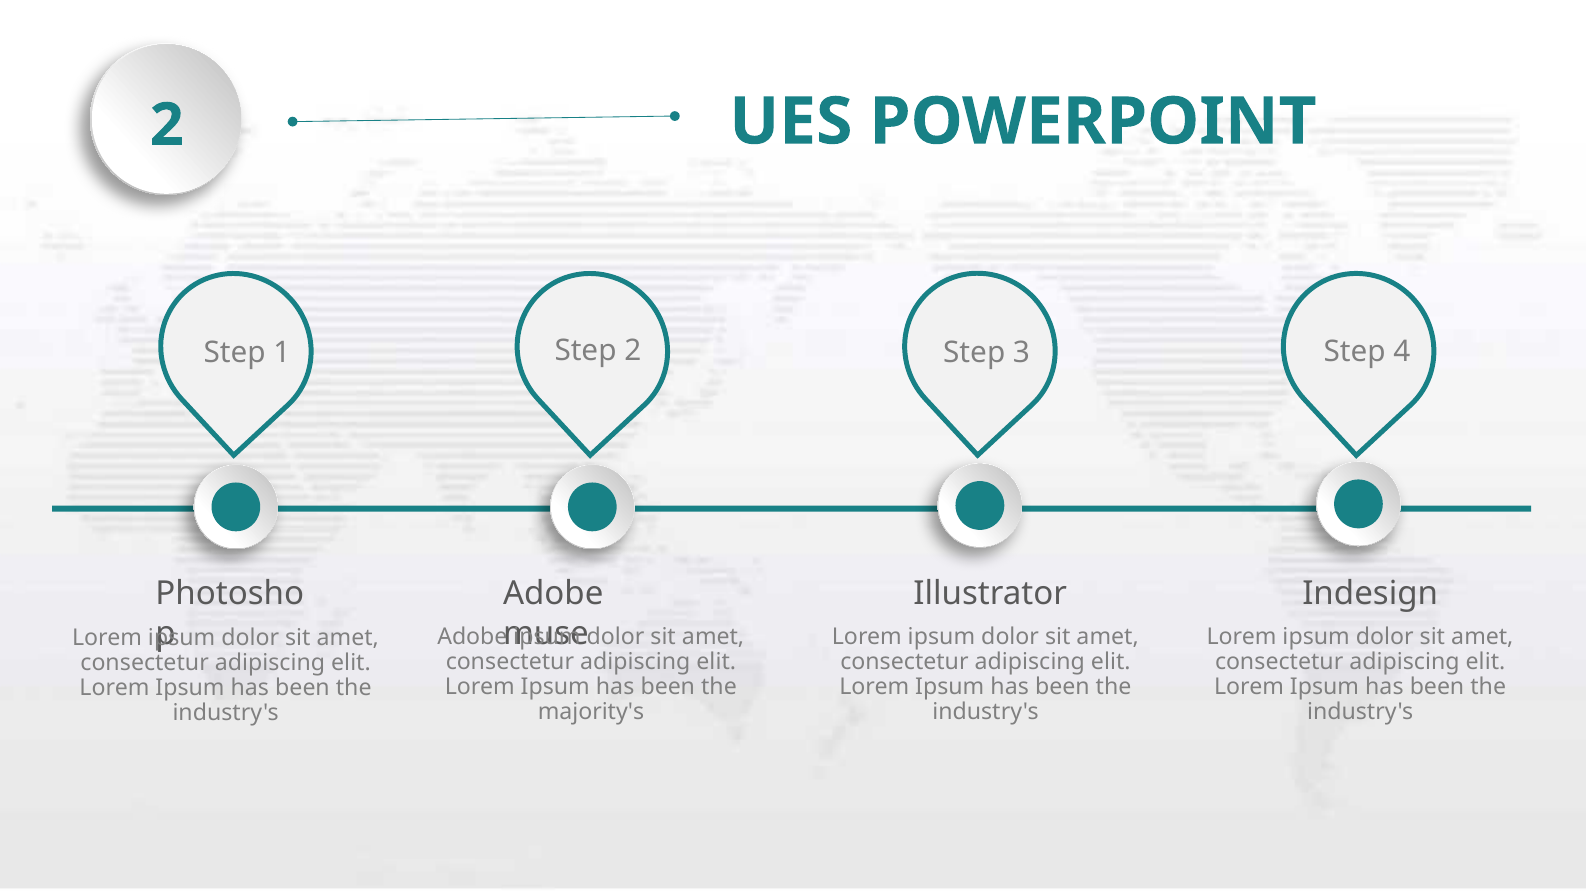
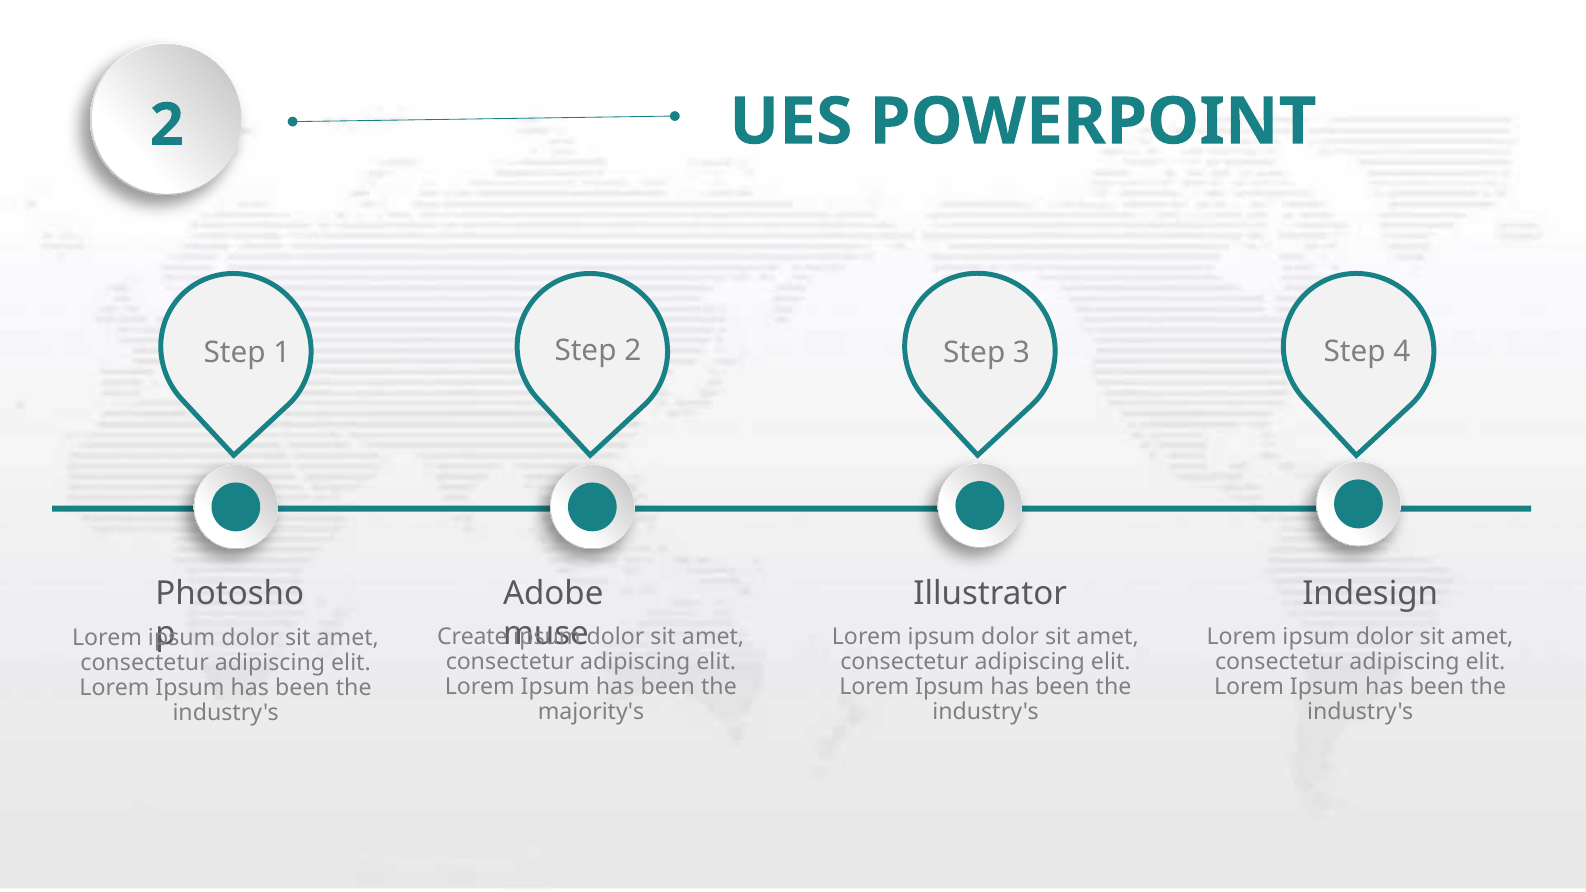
Adobe: Adobe -> Create (472, 637)
